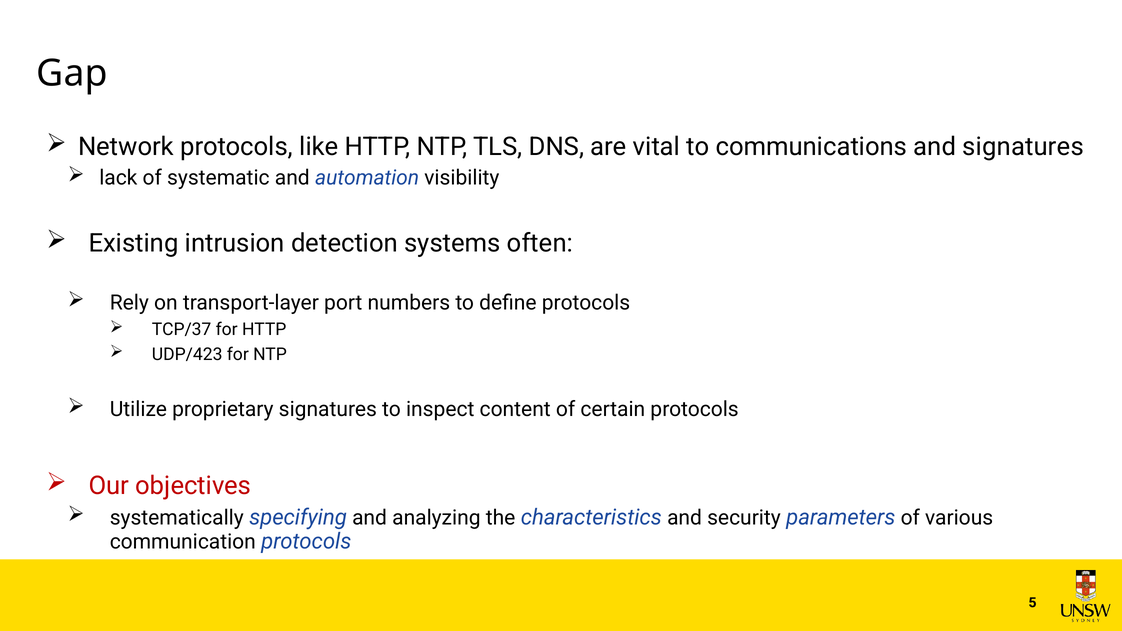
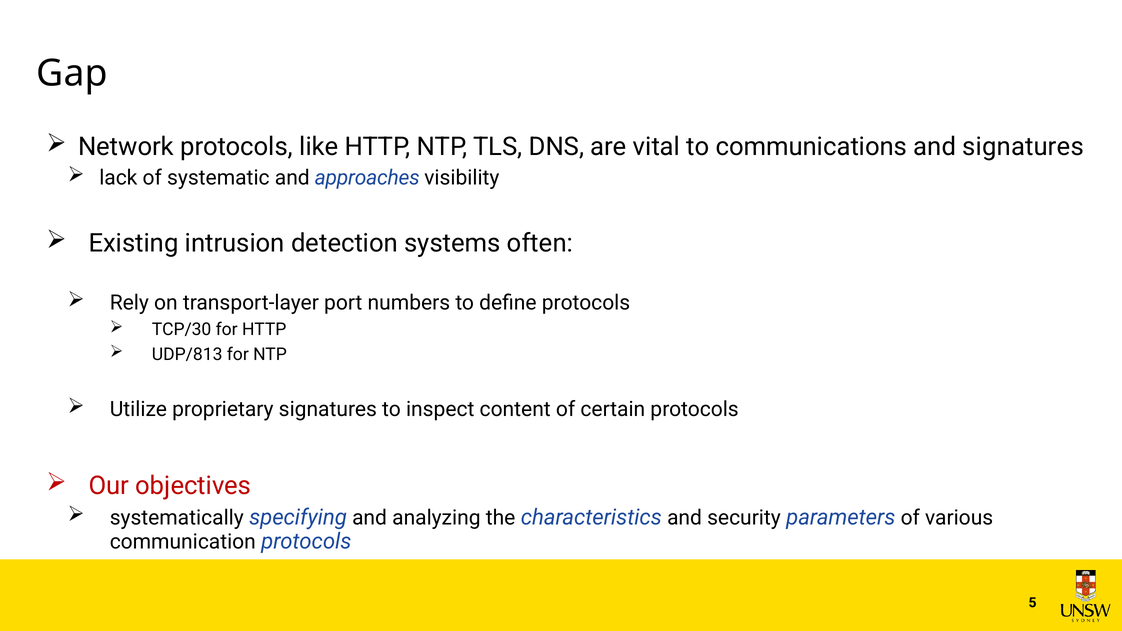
automation: automation -> approaches (367, 178)
TCP/37: TCP/37 -> TCP/30 (182, 330)
UDP/423: UDP/423 -> UDP/813 (187, 354)
